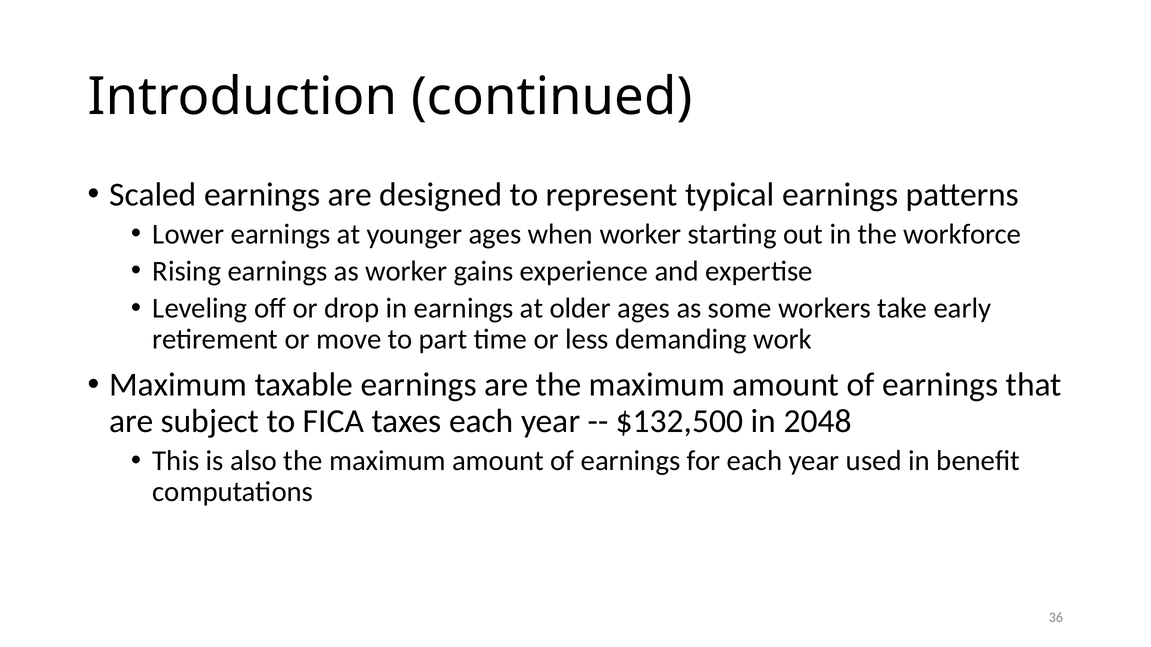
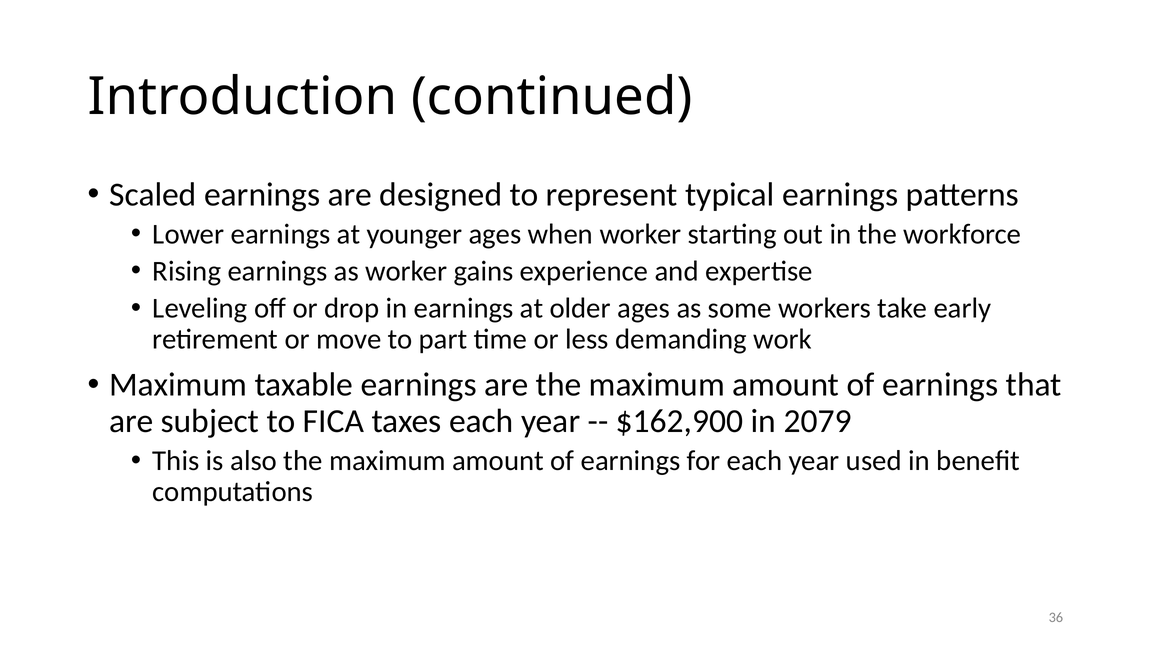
$132,500: $132,500 -> $162,900 (680, 421)
2048: 2048 -> 2079 (818, 421)
